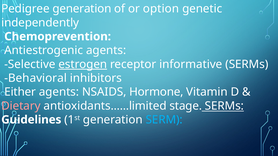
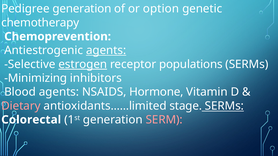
independently: independently -> chemotherapy (40, 23)
agents underline: none -> present (106, 50)
informative: informative -> populations (191, 64)
Behavioral: Behavioral -> Minimizing (36, 78)
Either: Either -> Blood (20, 92)
Guidelines: Guidelines -> Colorectal (31, 120)
SERM colour: light blue -> pink (164, 120)
